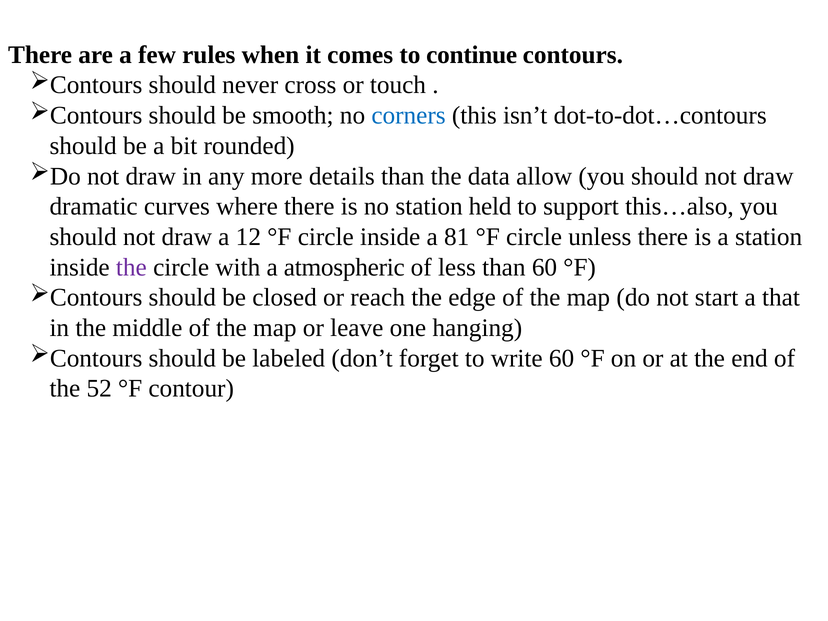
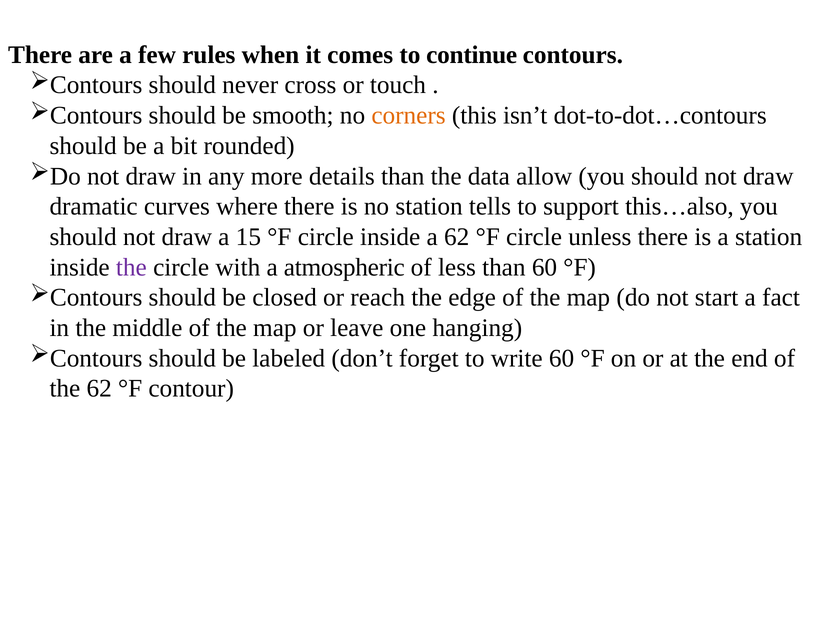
corners colour: blue -> orange (409, 115)
held: held -> tells (490, 207)
12: 12 -> 15 (248, 237)
a 81: 81 -> 62 (457, 237)
that: that -> fact (781, 298)
the 52: 52 -> 62 (99, 389)
